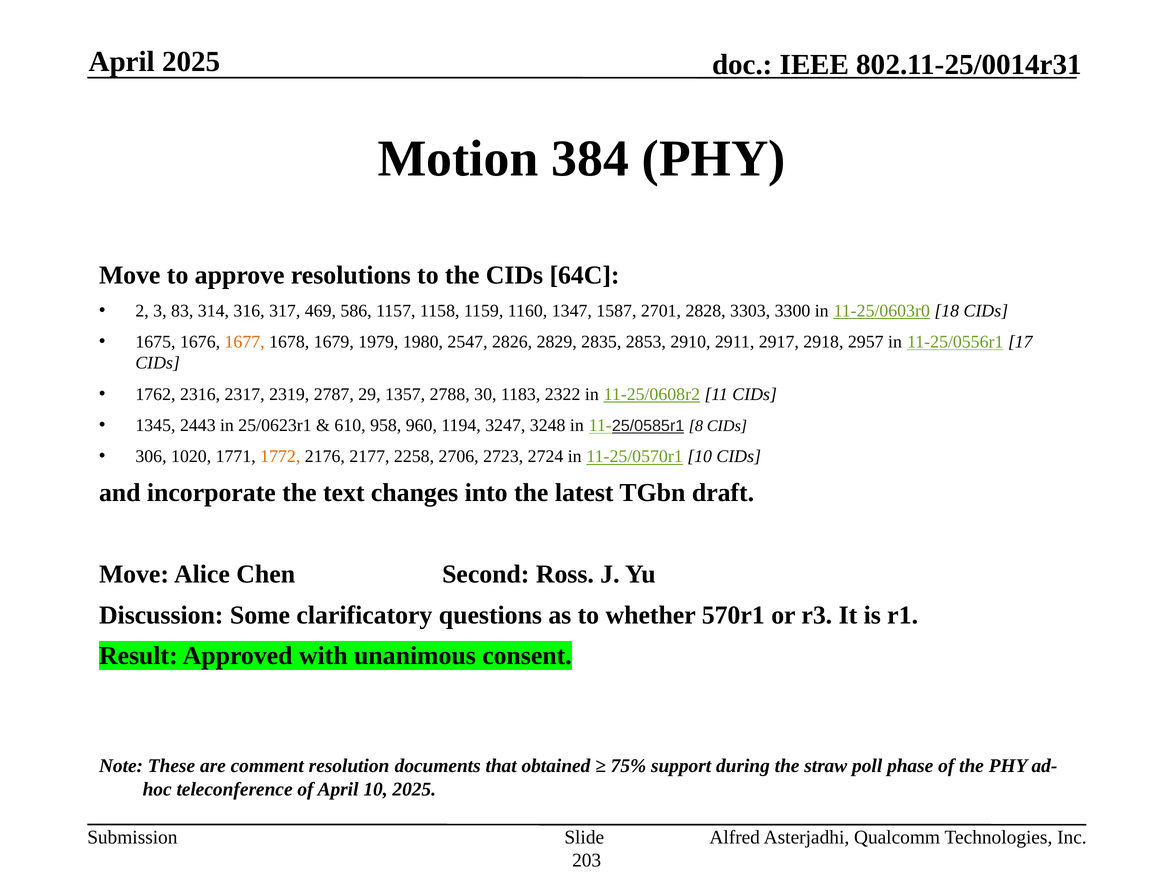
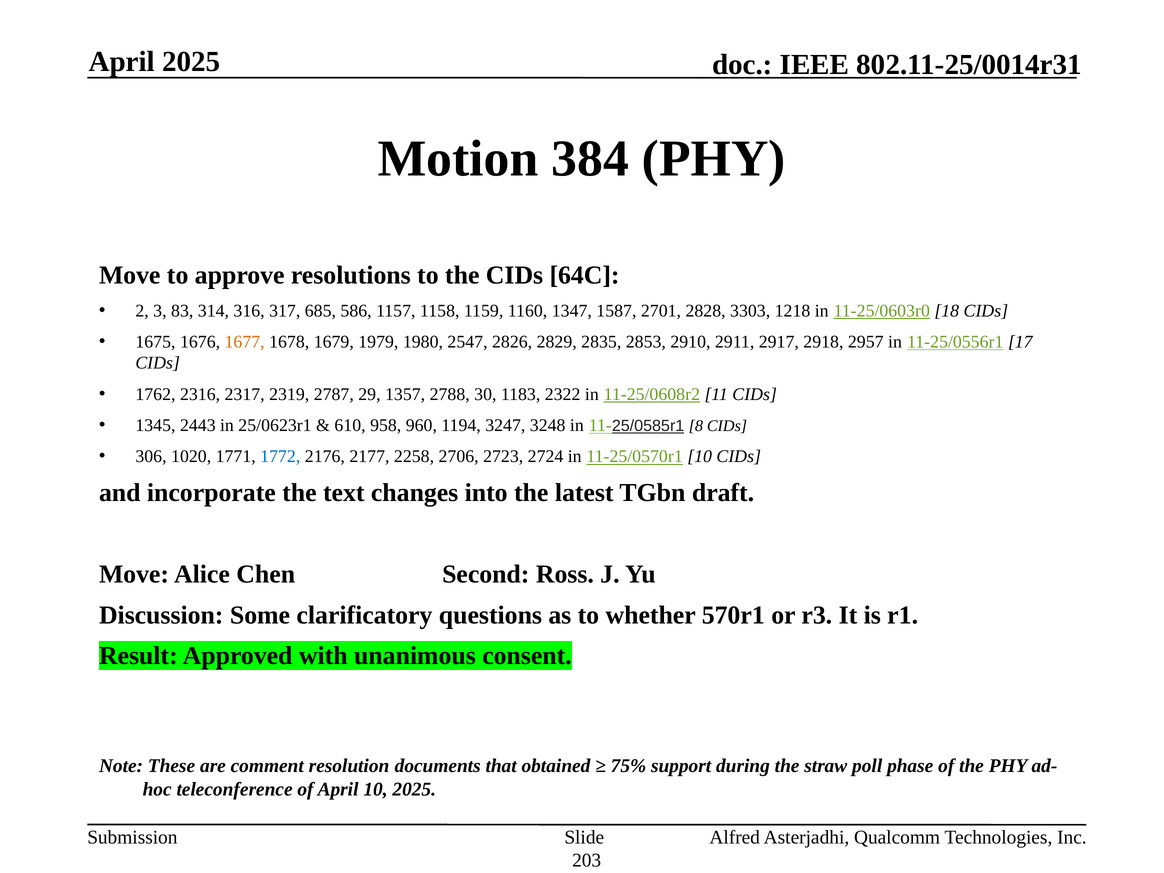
469: 469 -> 685 (320, 311)
3300: 3300 -> 1218 (793, 311)
1772 colour: orange -> blue (280, 456)
